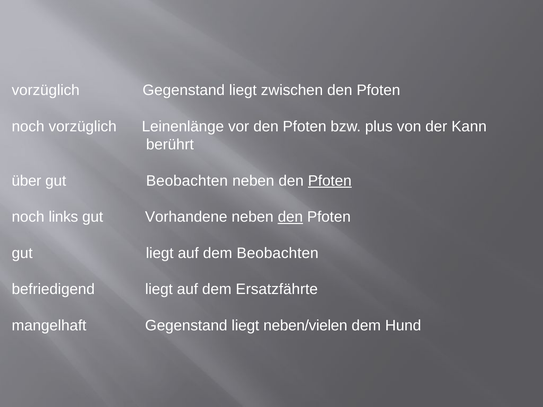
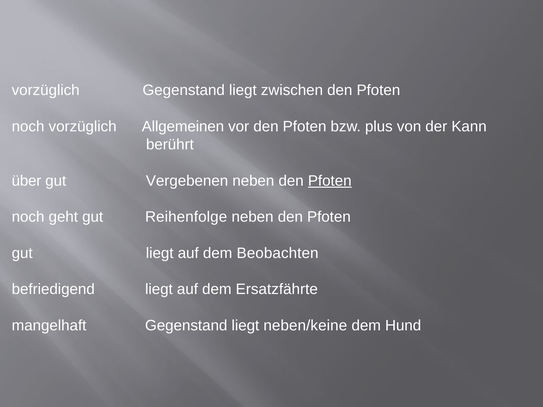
Leinenlänge: Leinenlänge -> Allgemeinen (183, 126)
gut Beobachten: Beobachten -> Vergebenen (187, 181)
links: links -> geht (63, 217)
Vorhandene: Vorhandene -> Reihenfolge (186, 217)
den underline: present -> none (290, 217)
neben/vielen: neben/vielen -> neben/keine (305, 326)
